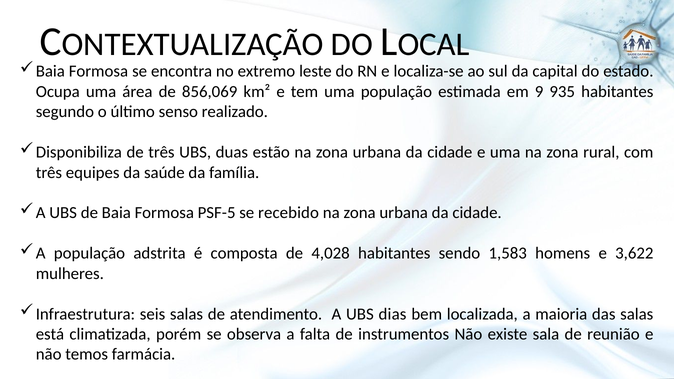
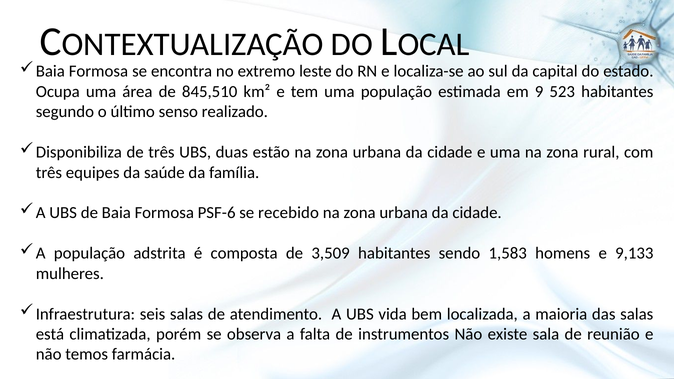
856,069: 856,069 -> 845,510 (210, 92)
935: 935 -> 523 (562, 92)
PSF-5: PSF-5 -> PSF-6 (217, 213)
4,028: 4,028 -> 3,509 (331, 253)
3,622: 3,622 -> 9,133 (634, 253)
dias: dias -> vida (393, 314)
